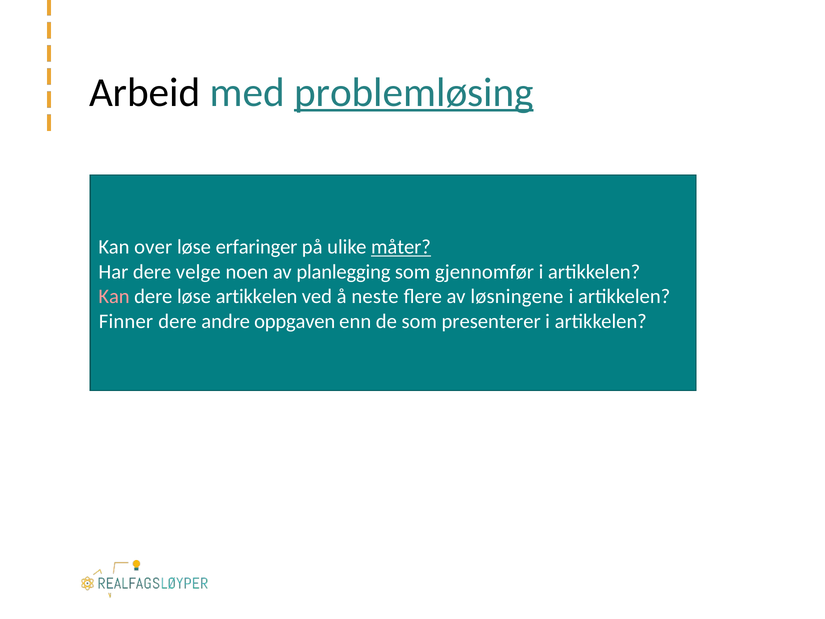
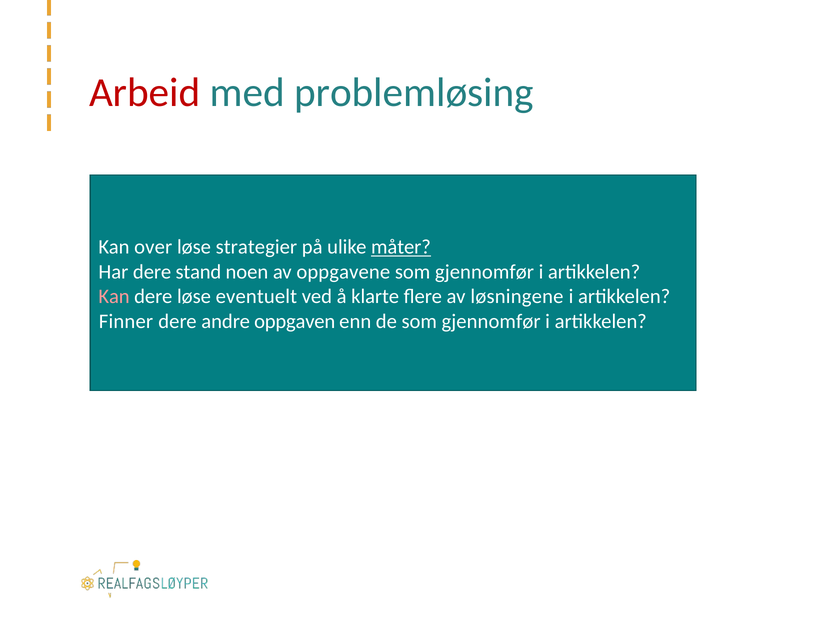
Arbeid colour: black -> red (145, 92)
problemløsing underline: present -> none (414, 92)
erfaringer: erfaringer -> strategier (256, 247)
velge: velge -> stand (198, 272)
planlegging: planlegging -> oppgavene (343, 272)
løse artikkelen: artikkelen -> eventuelt (256, 296)
neste: neste -> klarte (375, 296)
de som presenterer: presenterer -> gjennomfør (491, 321)
